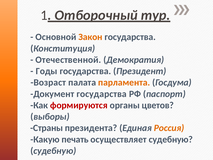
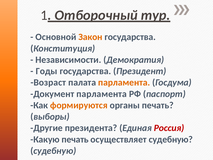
Отечественной: Отечественной -> Независимости (68, 60)
Документ государства: государства -> парламента (102, 94)
формируются colour: red -> orange (79, 105)
органы цветов: цветов -> печать (158, 105)
Страны: Страны -> Другие (47, 128)
Россия colour: orange -> red (169, 128)
